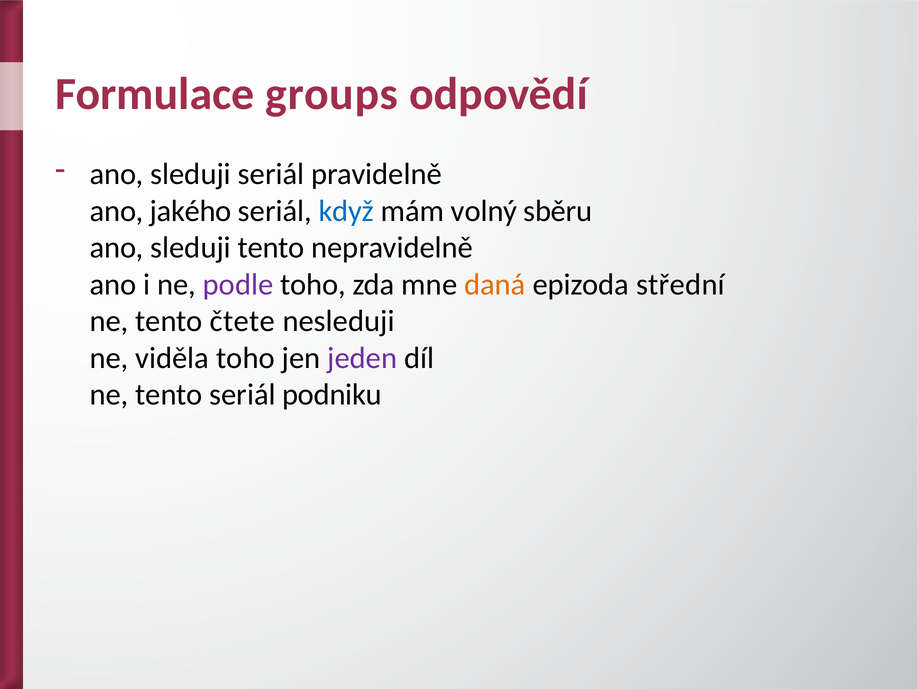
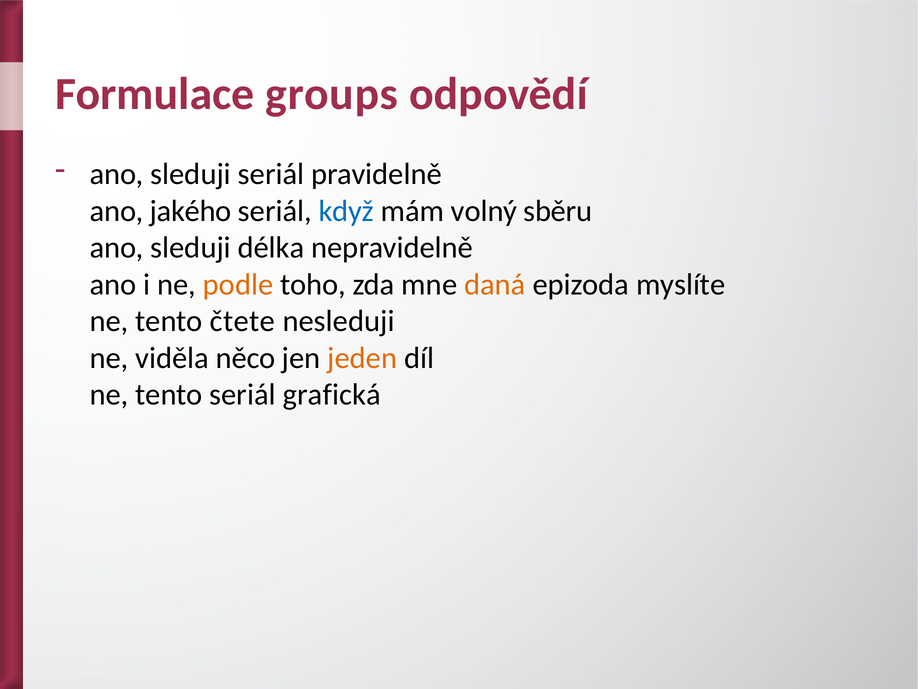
sleduji tento: tento -> délka (271, 248)
podle colour: purple -> orange (238, 284)
střední: střední -> myslíte (681, 284)
viděla toho: toho -> něco (246, 358)
jeden colour: purple -> orange (362, 358)
podniku: podniku -> grafická (332, 395)
